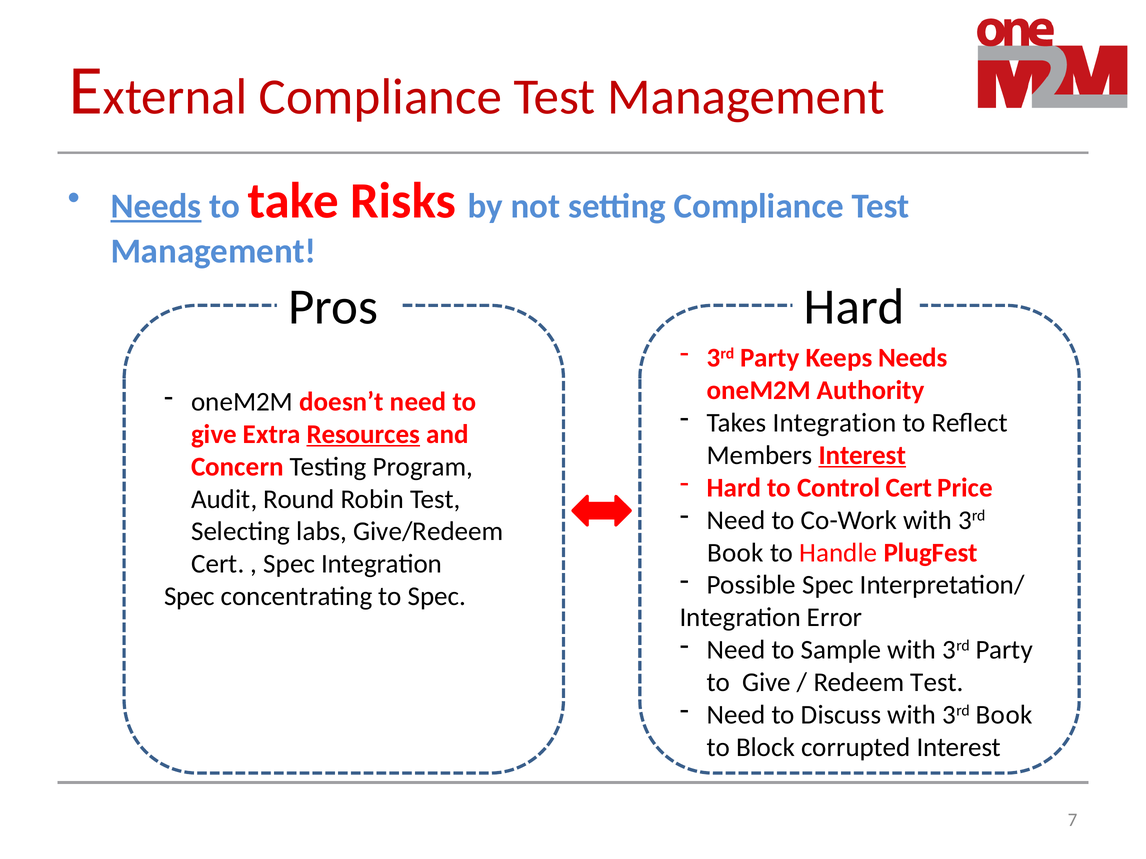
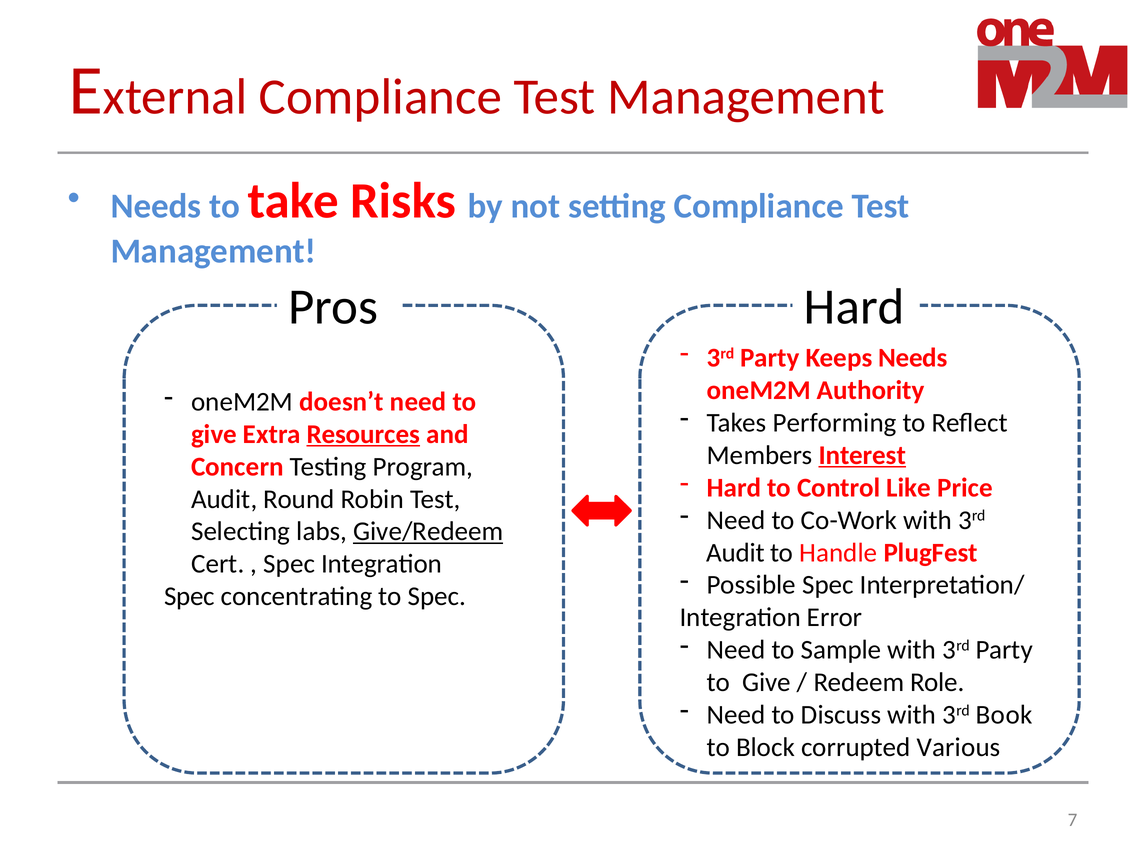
Needs underline: present -> none (156, 206)
Takes Integration: Integration -> Performing (835, 423)
Control Cert: Cert -> Like (909, 488)
Give/Redeem underline: none -> present (428, 532)
Book: Book -> Audit (736, 553)
Redeem Test: Test -> Role (937, 683)
corrupted Interest: Interest -> Various (959, 748)
